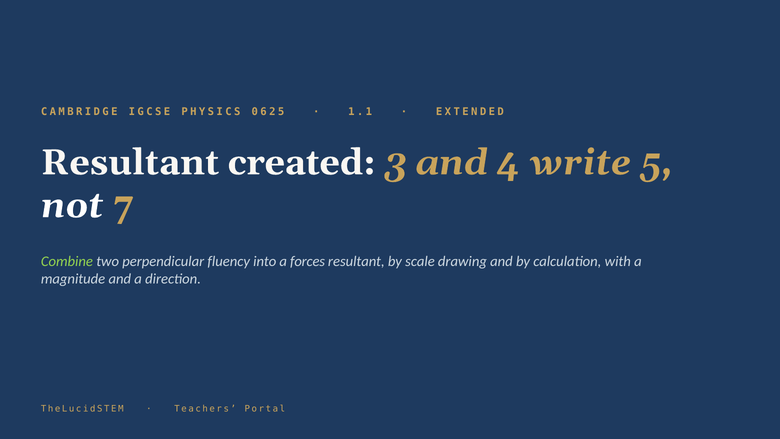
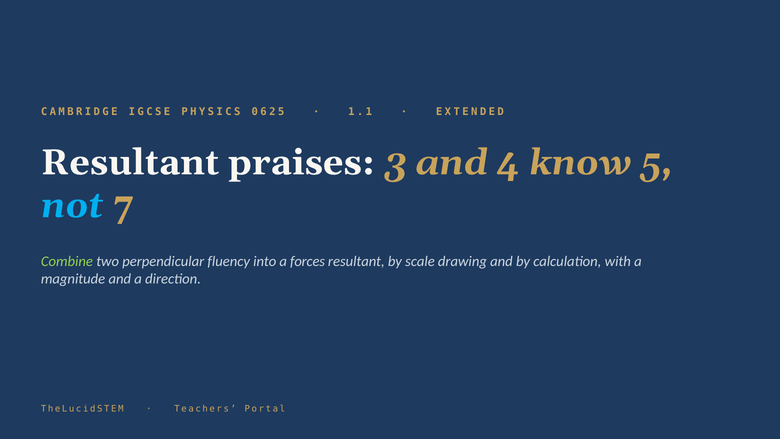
created: created -> praises (302, 162)
write: write -> know (580, 162)
not colour: white -> light blue (72, 205)
